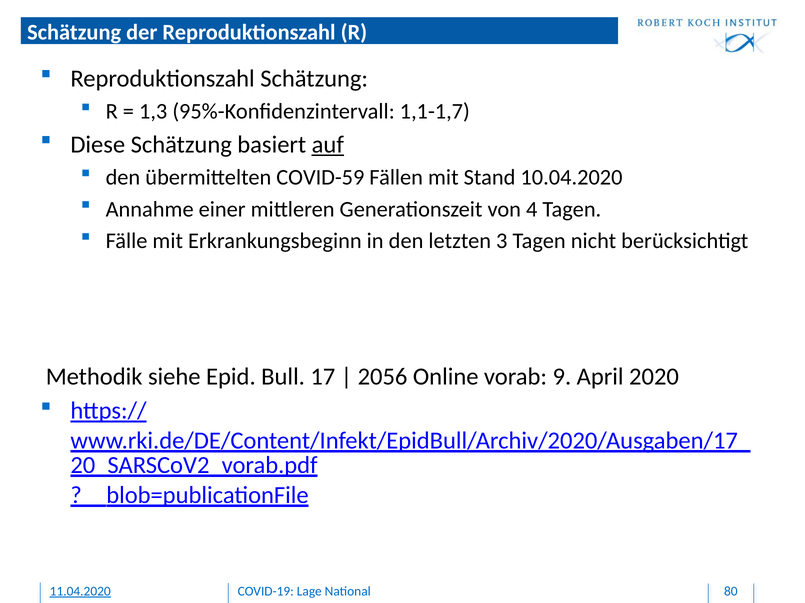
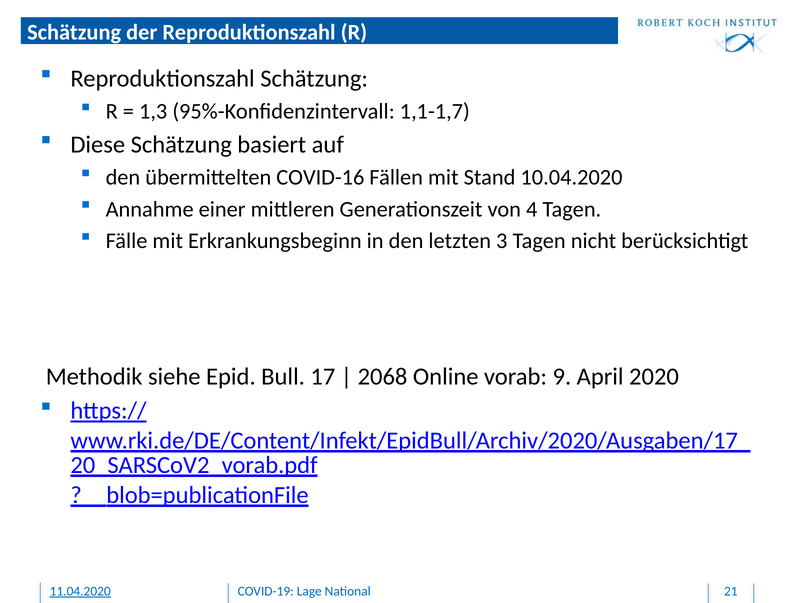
auf underline: present -> none (328, 145)
COVID-59: COVID-59 -> COVID-16 (320, 178)
2056: 2056 -> 2068 (383, 377)
80: 80 -> 21 (731, 592)
